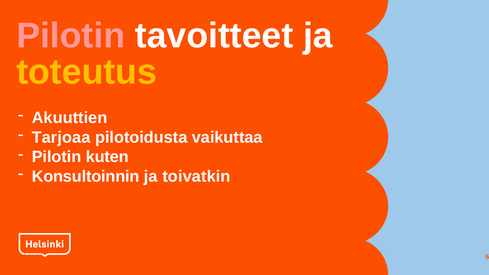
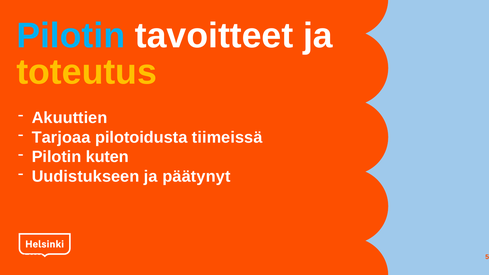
Pilotin colour: pink -> light blue (71, 36)
vaikuttaa: vaikuttaa -> tiimeissä (227, 137)
Konsultoinnin: Konsultoinnin -> Uudistukseen (86, 177)
toivatkin: toivatkin -> päätynyt (196, 177)
